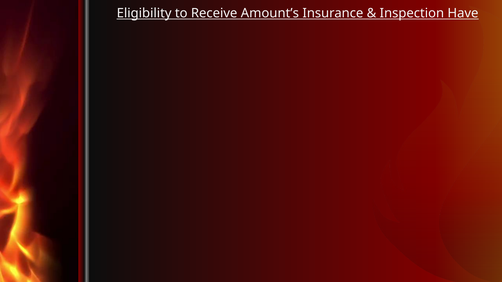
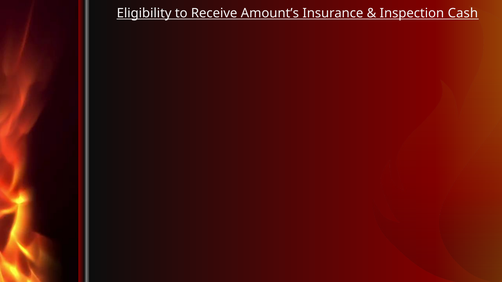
Have: Have -> Cash (463, 13)
